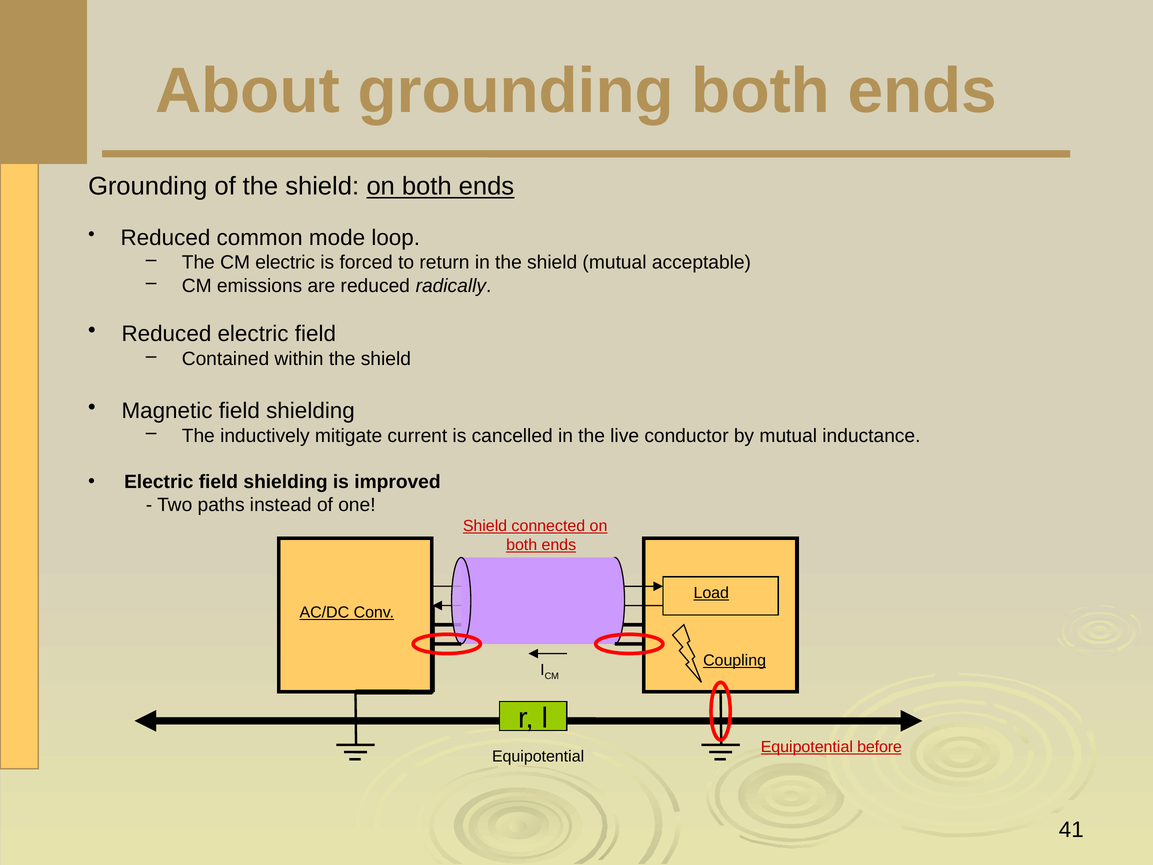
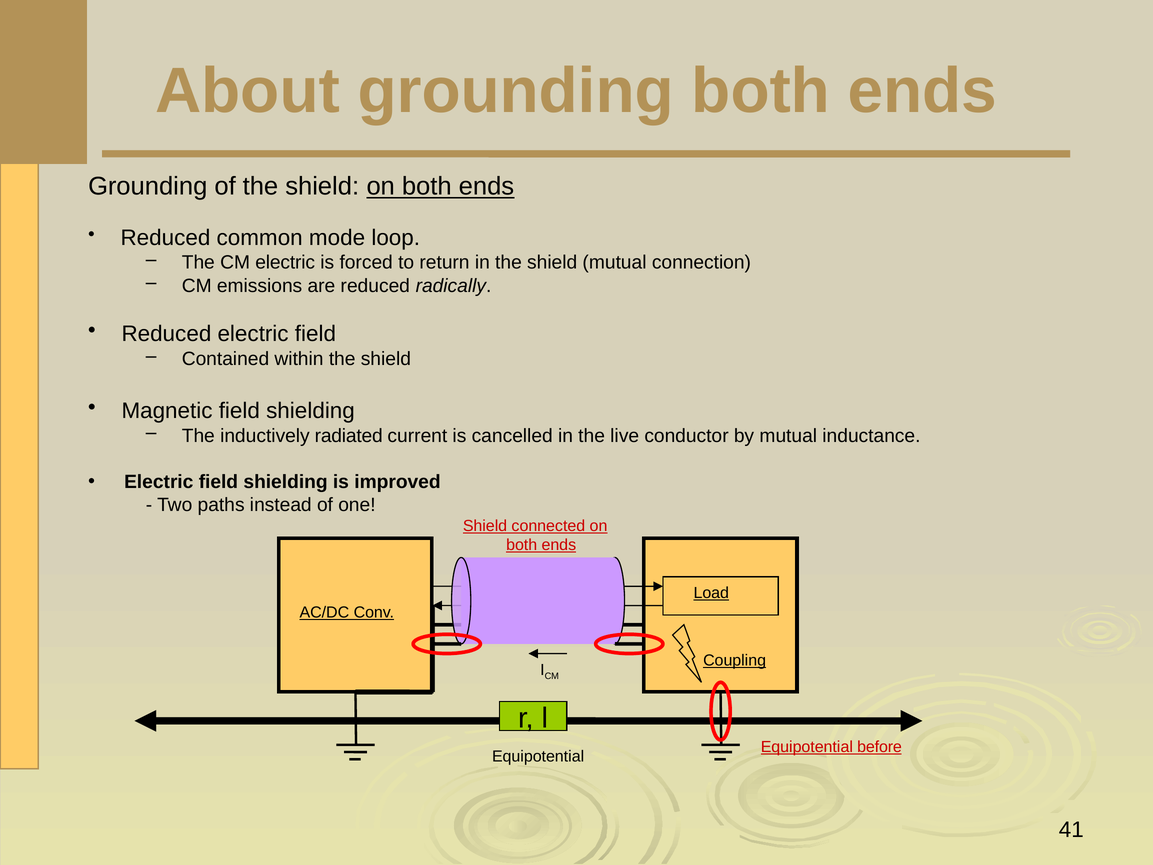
acceptable: acceptable -> connection (701, 263)
mitigate: mitigate -> radiated (349, 436)
